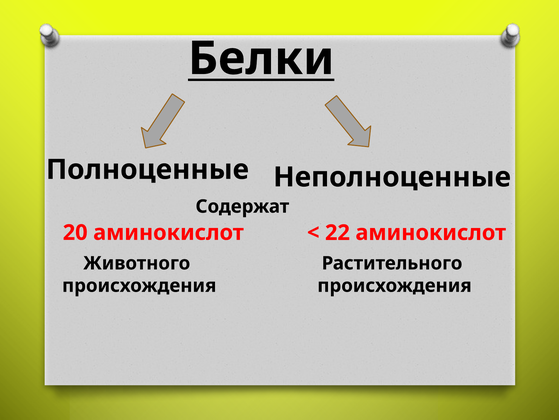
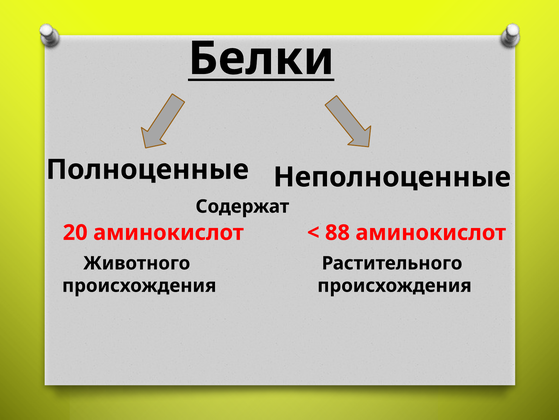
22: 22 -> 88 (337, 232)
